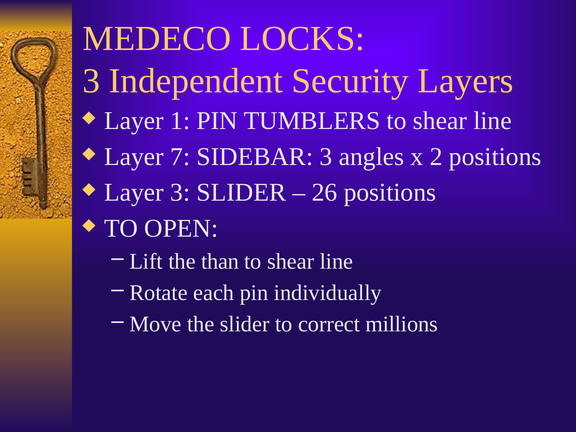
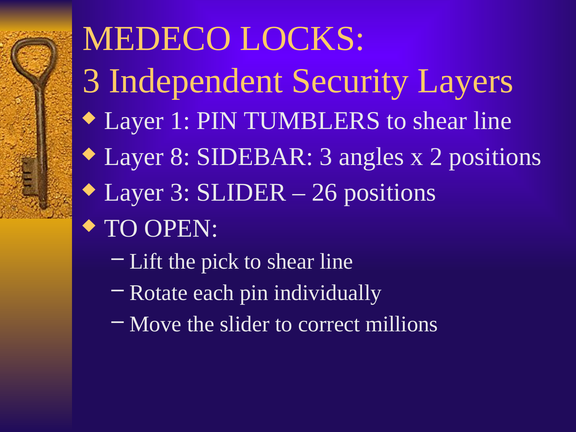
7: 7 -> 8 (180, 157)
than: than -> pick (220, 261)
